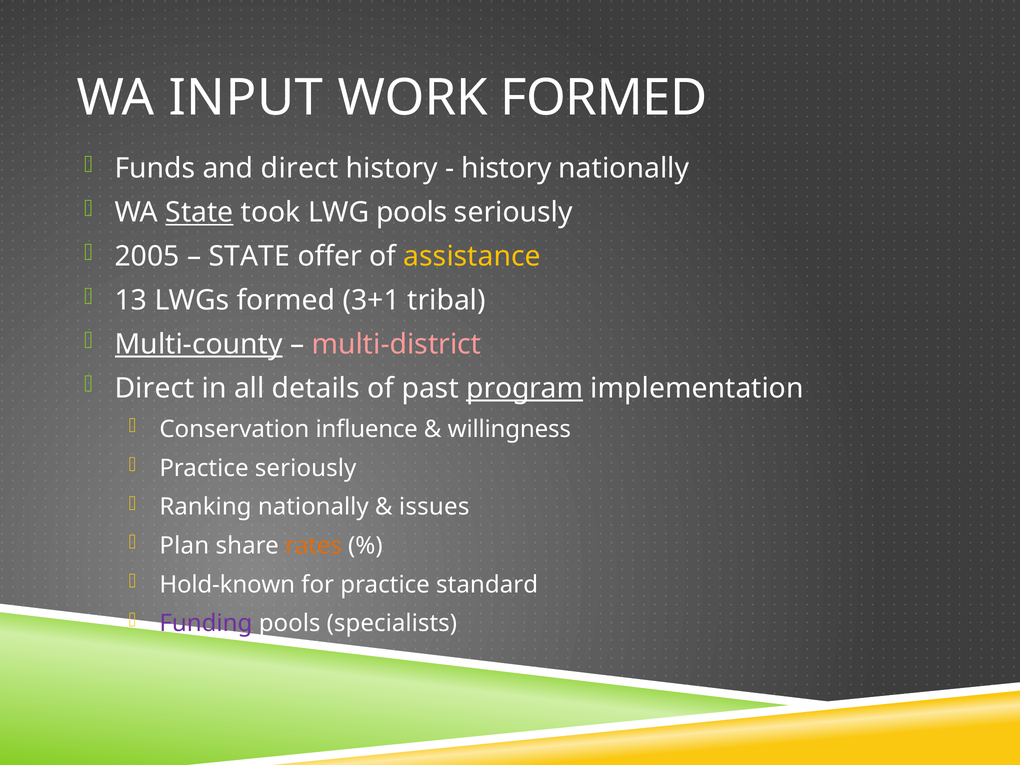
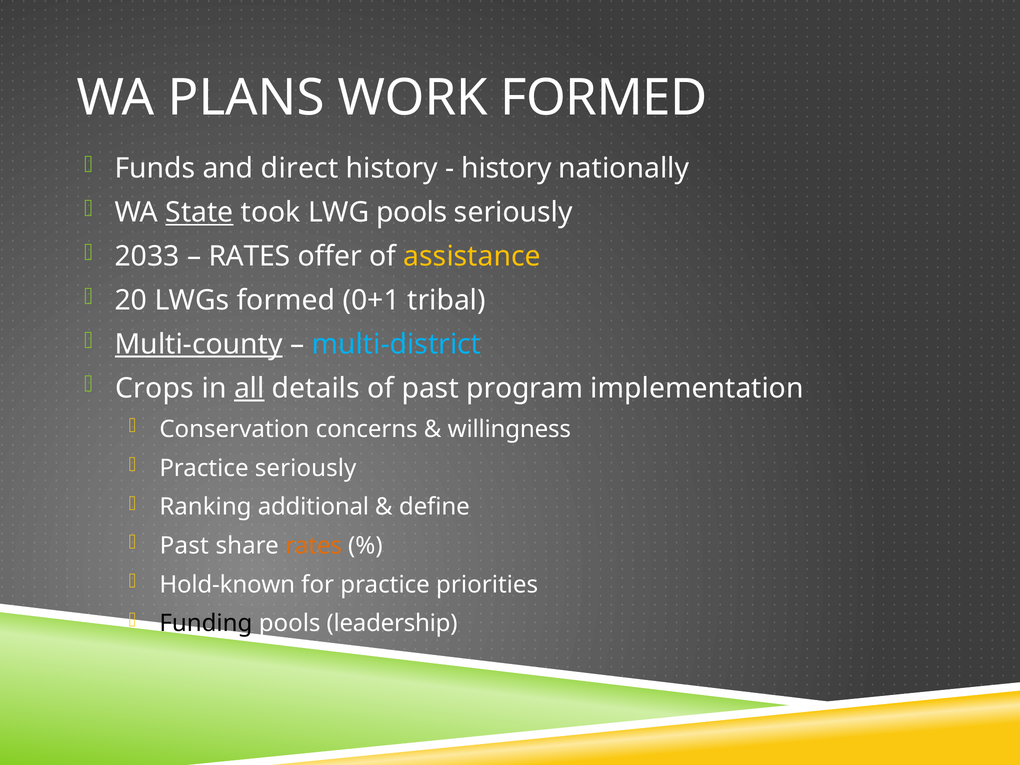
INPUT: INPUT -> PLANS (246, 98)
2005: 2005 -> 2033 (147, 256)
STATE: STATE -> RATES (249, 256)
13: 13 -> 20 (131, 300)
3+1: 3+1 -> 0+1 (371, 300)
multi-district colour: pink -> light blue (396, 344)
Direct: Direct -> Crops (154, 388)
all underline: none -> present (249, 388)
program underline: present -> none (525, 388)
influence: influence -> concerns (367, 429)
Ranking nationally: nationally -> additional (313, 507)
issues: issues -> define (434, 507)
Plan: Plan -> Past (184, 546)
standard: standard -> priorities (487, 585)
Funding colour: purple -> black (206, 623)
specialists: specialists -> leadership (392, 623)
